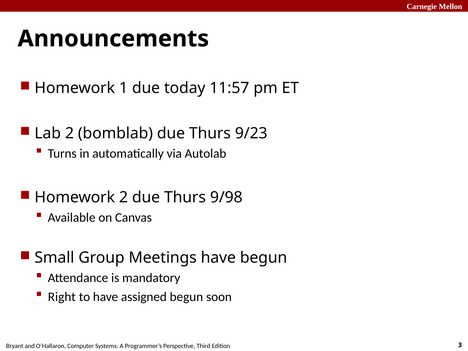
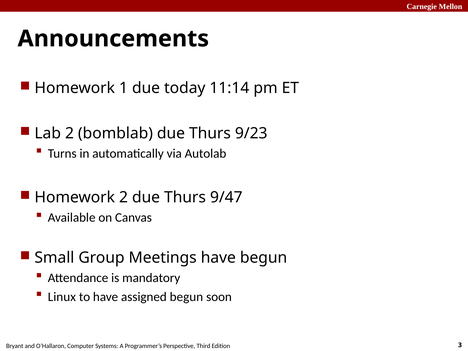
11:57: 11:57 -> 11:14 (229, 88)
9/98: 9/98 -> 9/47 (226, 197)
Right: Right -> Linux (62, 297)
